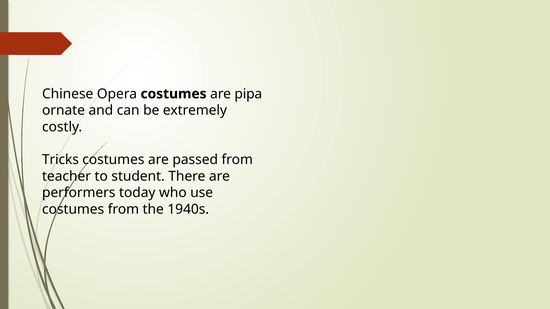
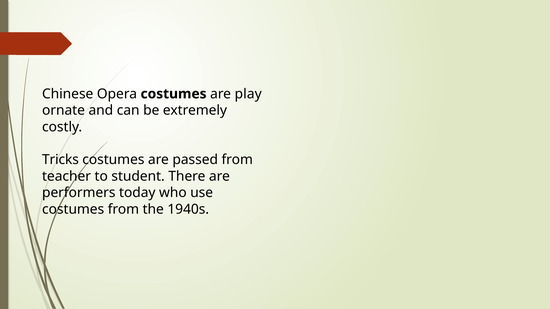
pipa: pipa -> play (248, 94)
